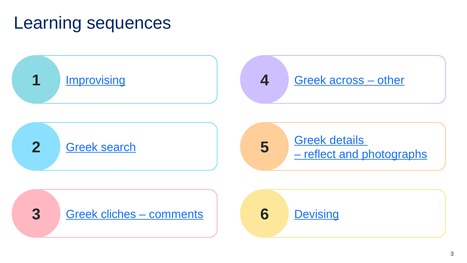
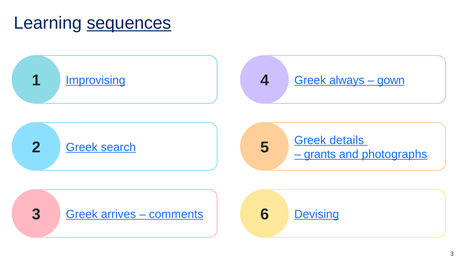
sequences underline: none -> present (129, 23)
across: across -> always (347, 80)
other: other -> gown (391, 80)
reflect: reflect -> grants (320, 154)
cliches: cliches -> arrives (118, 214)
